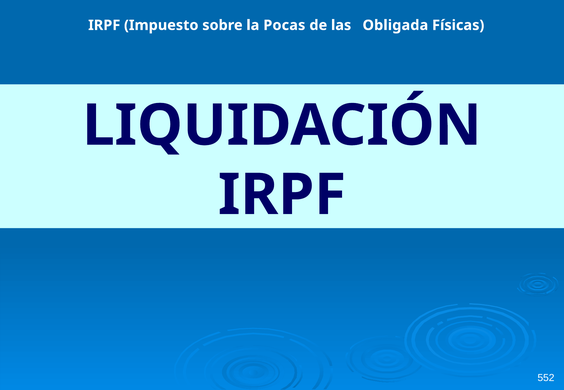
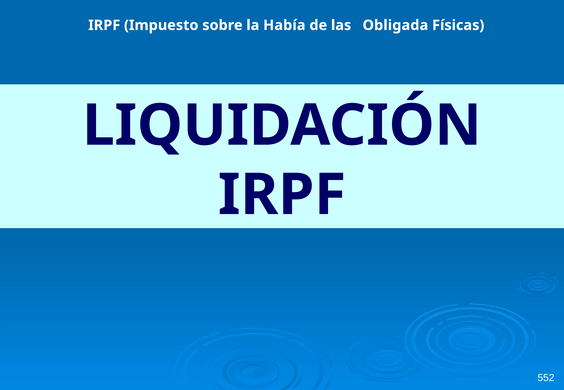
Pocas: Pocas -> Había (284, 25)
